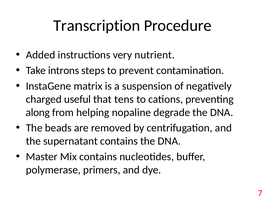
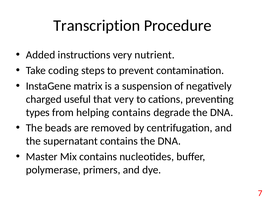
introns: introns -> coding (64, 71)
that tens: tens -> very (124, 100)
along: along -> types (38, 113)
helping nopaline: nopaline -> contains (131, 113)
